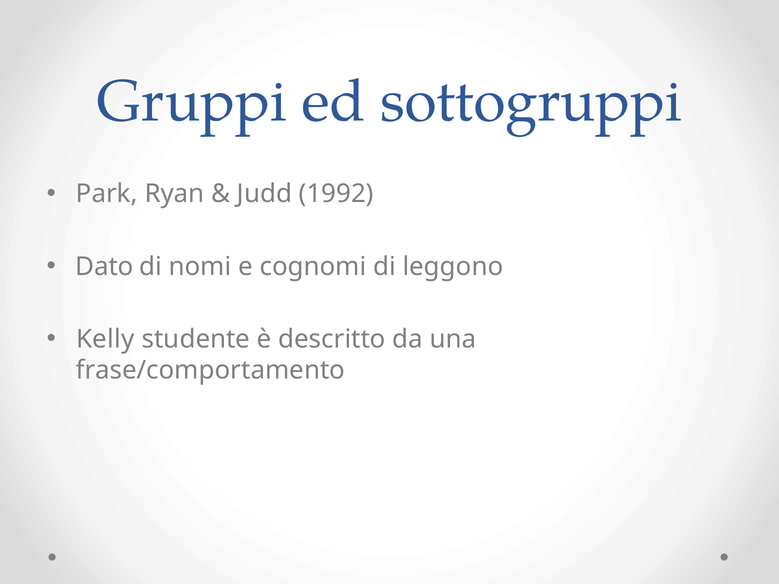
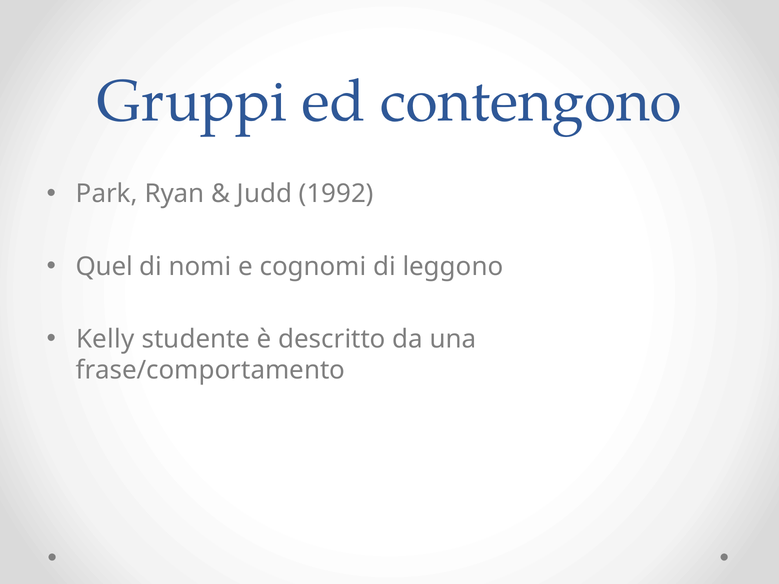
sottogruppi: sottogruppi -> contengono (531, 101)
Dato: Dato -> Quel (104, 267)
